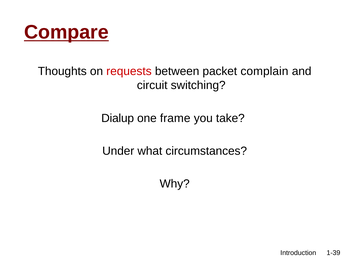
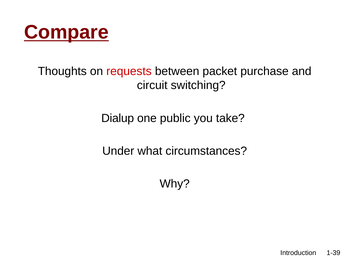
complain: complain -> purchase (265, 71)
frame: frame -> public (175, 118)
